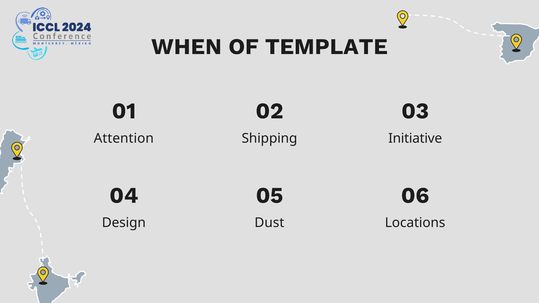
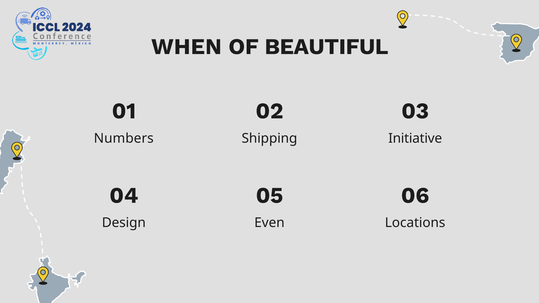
TEMPLATE: TEMPLATE -> BEAUTIFUL (326, 47)
Attention: Attention -> Numbers (124, 138)
Dust: Dust -> Even (269, 223)
